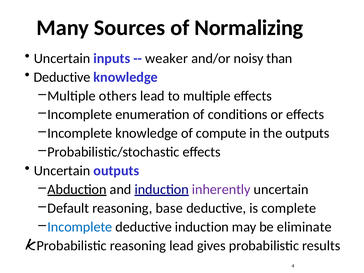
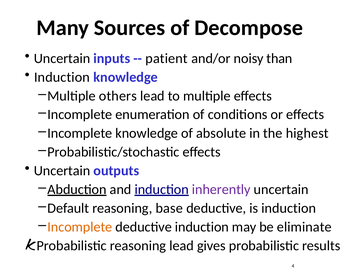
Normalizing: Normalizing -> Decompose (249, 28)
weaker: weaker -> patient (167, 58)
Deductive: Deductive -> Induction (62, 77)
compute: compute -> absolute (221, 133)
the outputs: outputs -> highest (307, 133)
is complete: complete -> induction (289, 208)
Incomplete colour: blue -> orange (80, 227)
